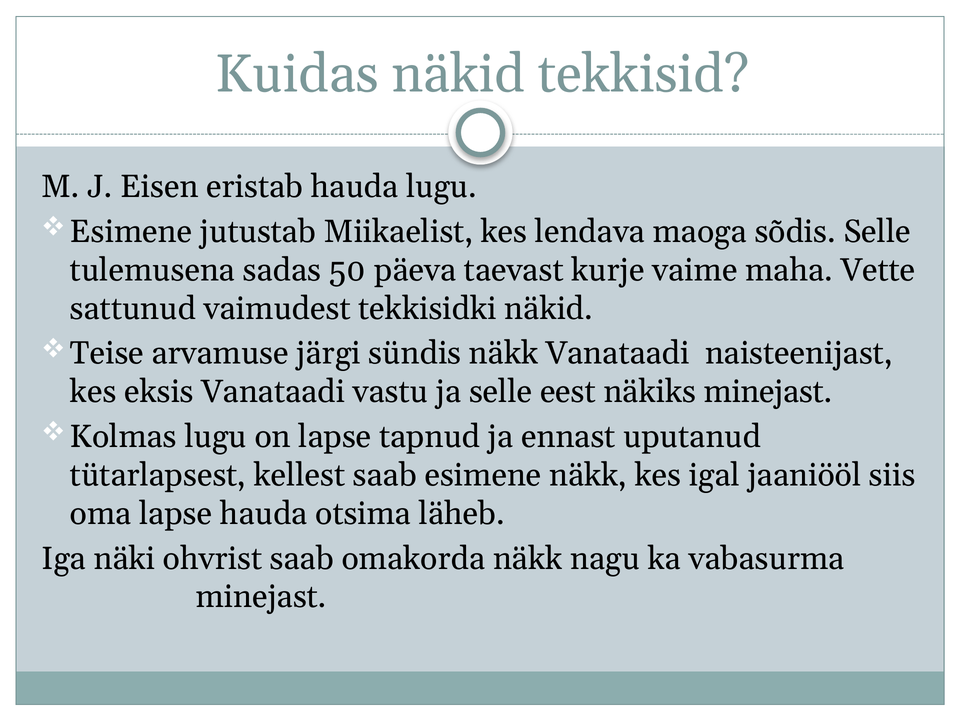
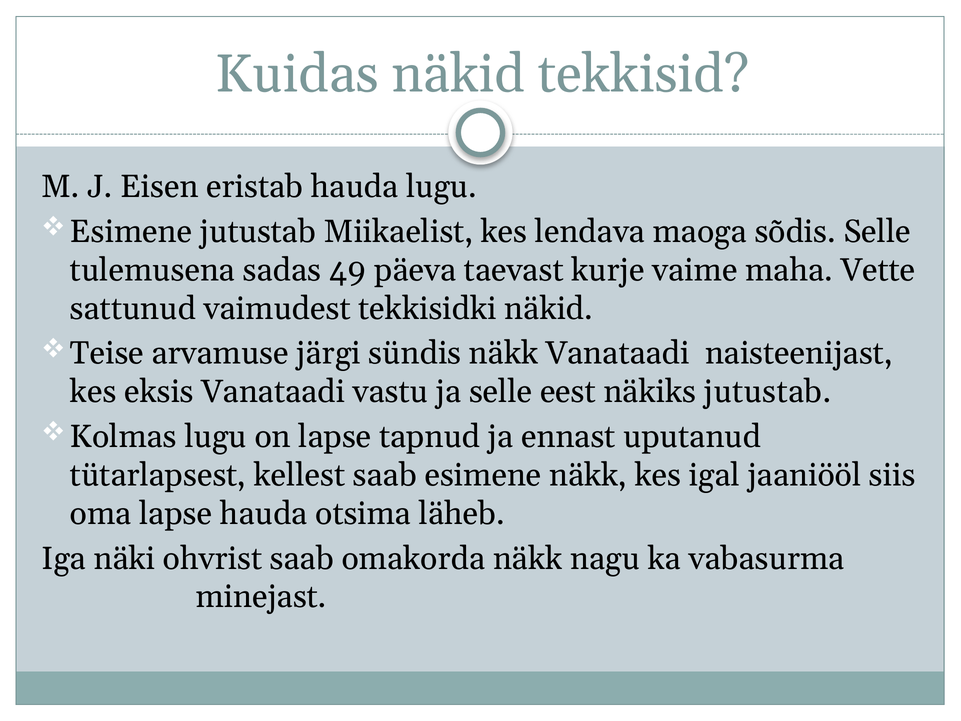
50: 50 -> 49 (347, 270)
näkiks minejast: minejast -> jutustab (768, 392)
